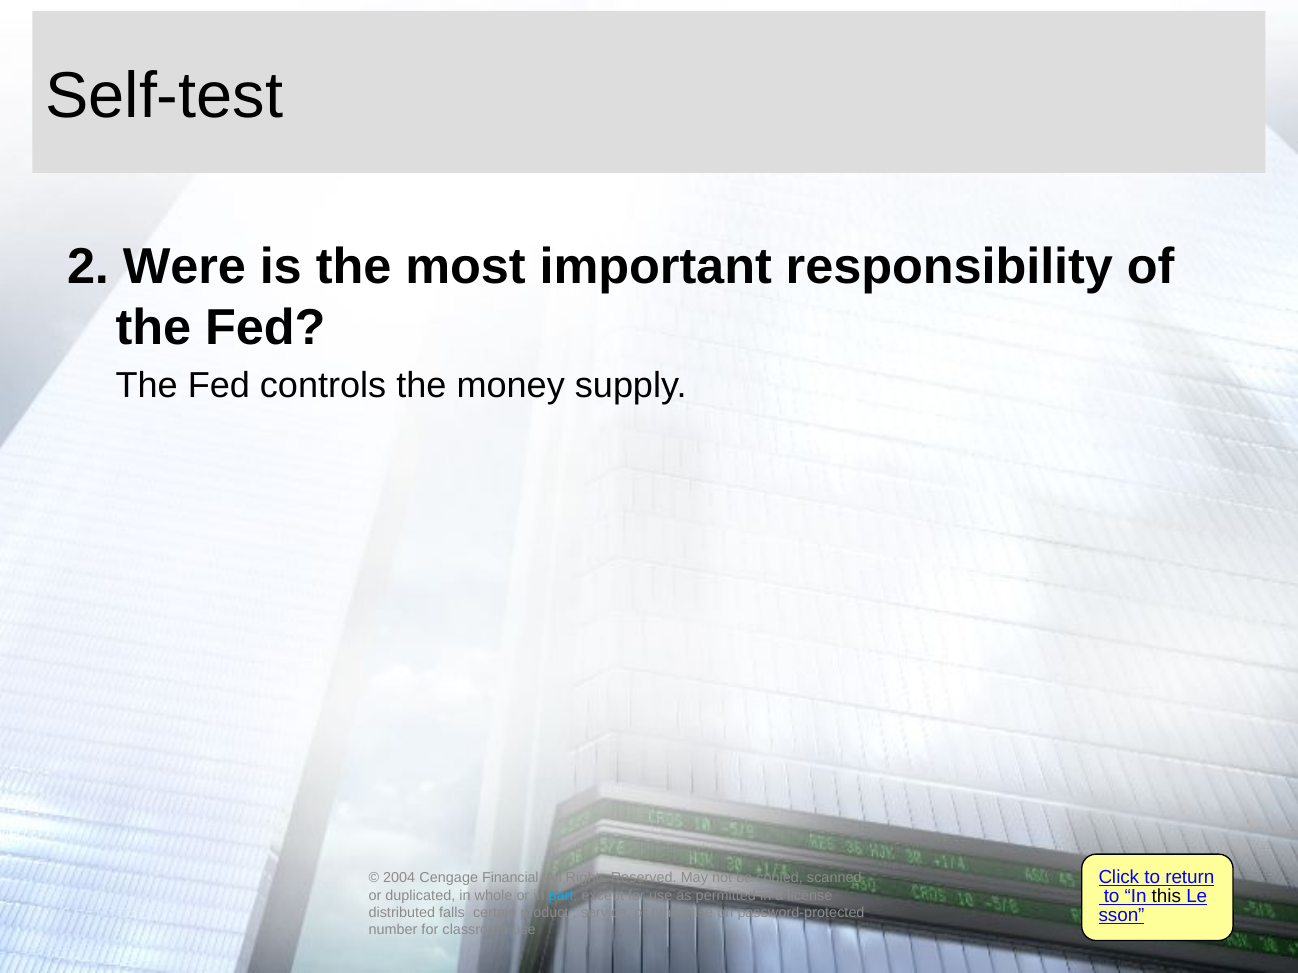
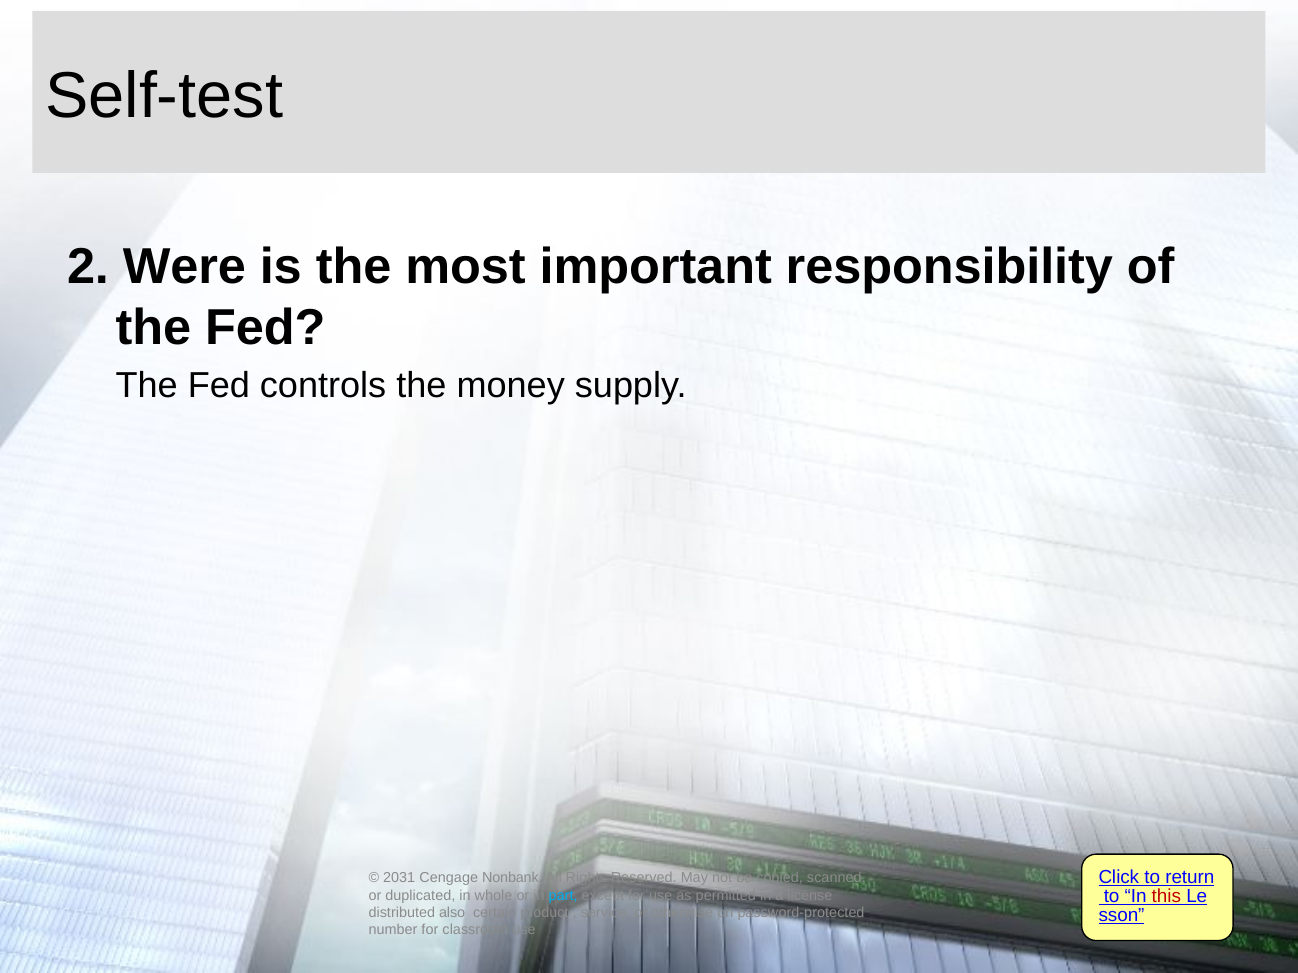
2004: 2004 -> 2031 (399, 878)
Financial: Financial -> Nonbank (512, 878)
this colour: black -> red (1166, 897)
falls: falls -> also (452, 913)
